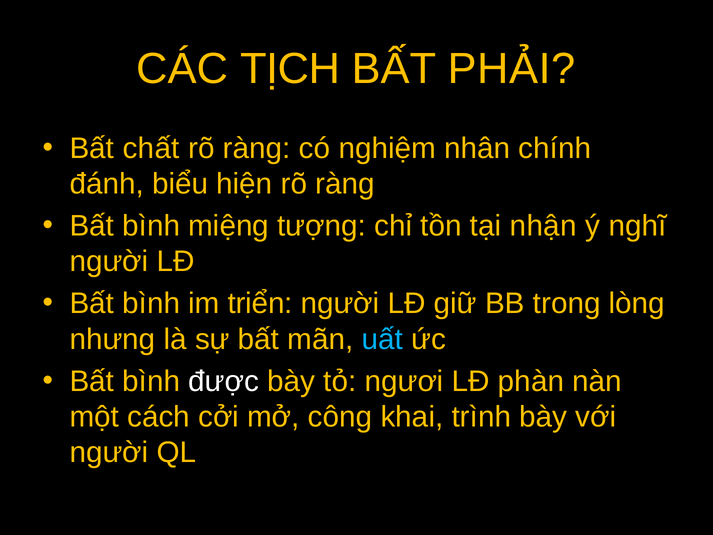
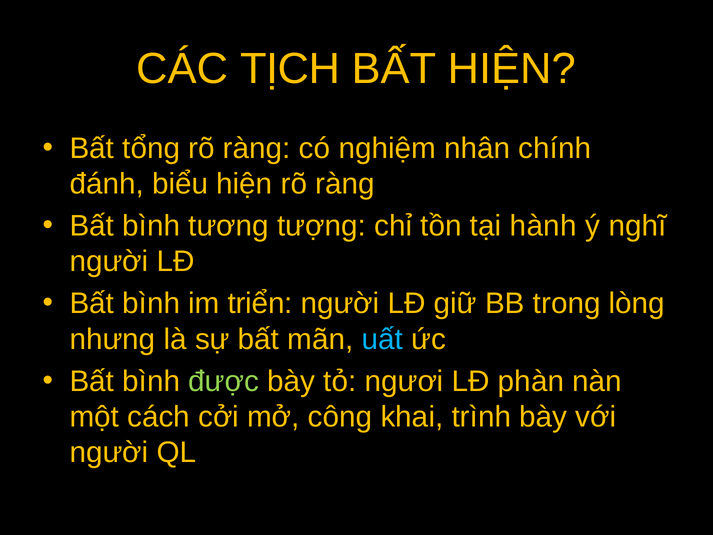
BẤT PHẢI: PHẢI -> HIỆN (512, 69)
chất: chất -> tổng (151, 148)
miệng: miệng -> tương (229, 226)
nhận: nhận -> hành (543, 226)
được colour: white -> light green (224, 381)
